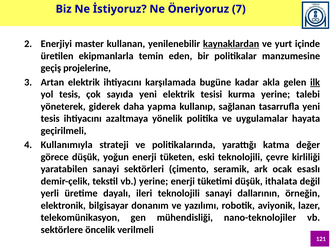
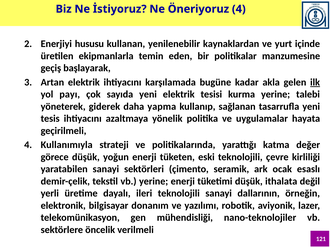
Öneriyoruz 7: 7 -> 4 (239, 9)
master: master -> hususu (89, 44)
kaynaklardan underline: present -> none (231, 44)
projelerine: projelerine -> başlayarak (87, 68)
yol tesis: tesis -> payı (70, 94)
